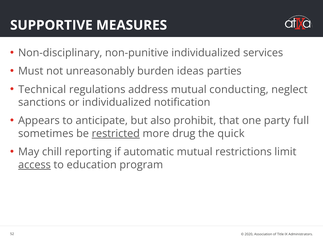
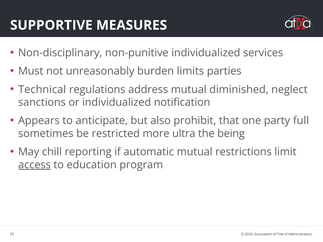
ideas: ideas -> limits (190, 71)
conducting: conducting -> diminished (239, 90)
restricted underline: present -> none (116, 134)
drug: drug -> ultra (184, 134)
quick: quick -> being (231, 134)
